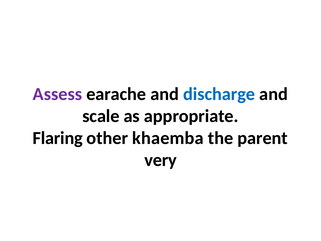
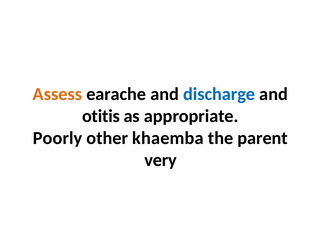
Assess colour: purple -> orange (57, 94)
scale: scale -> otitis (101, 116)
Flaring: Flaring -> Poorly (58, 138)
